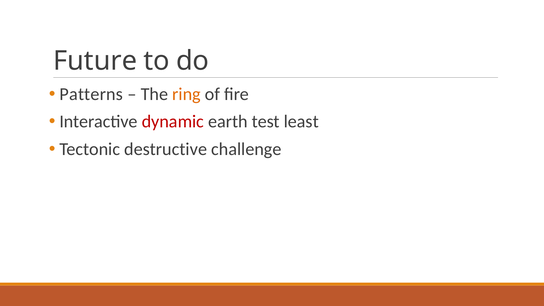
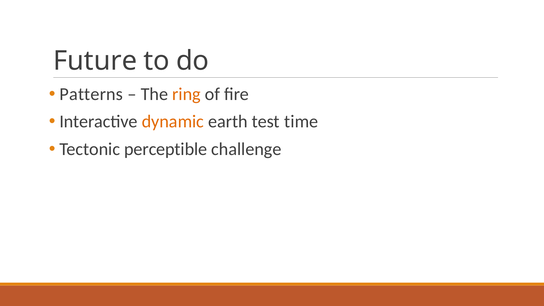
dynamic colour: red -> orange (173, 122)
least: least -> time (301, 122)
destructive: destructive -> perceptible (166, 149)
